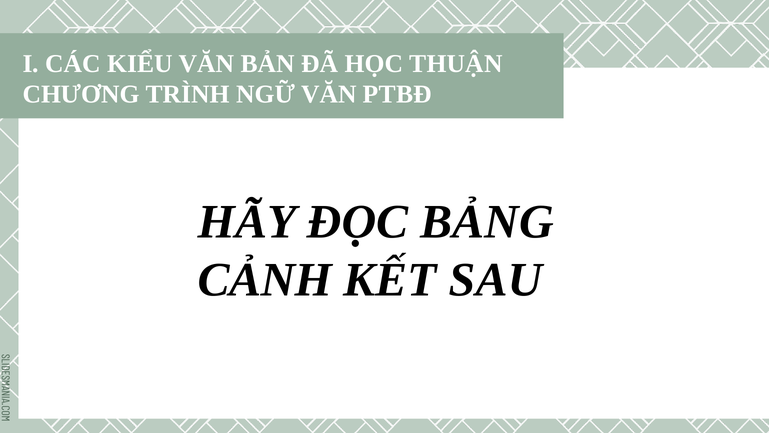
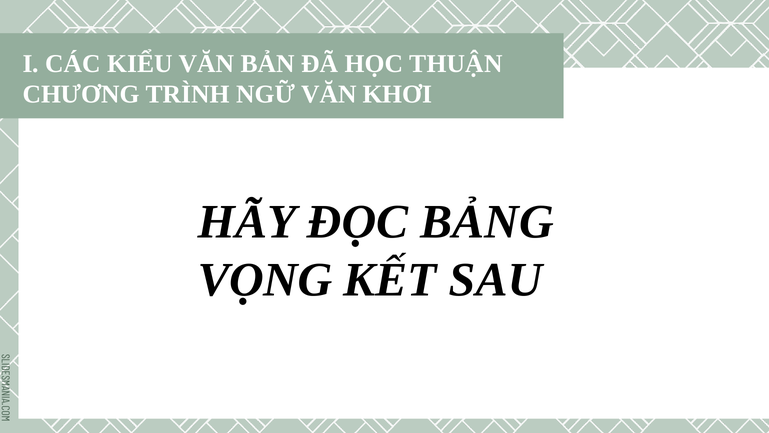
PTBĐ: PTBĐ -> KHƠI (397, 94)
CẢNH: CẢNH -> VỌNG (265, 280)
